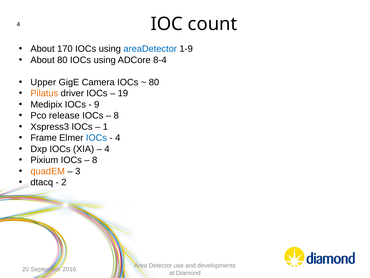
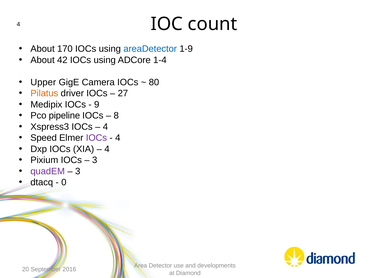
About 80: 80 -> 42 (62, 60)
8-4: 8-4 -> 1-4 (160, 60)
19: 19 -> 27 (123, 93)
release: release -> pipeline (64, 115)
1: 1 -> 4 (105, 126)
Frame: Frame -> Speed (44, 138)
IOCs colour: blue -> purple (96, 138)
8: 8 -> 3 (95, 160)
quadEM colour: orange -> purple (48, 171)
2: 2 -> 0 (64, 182)
